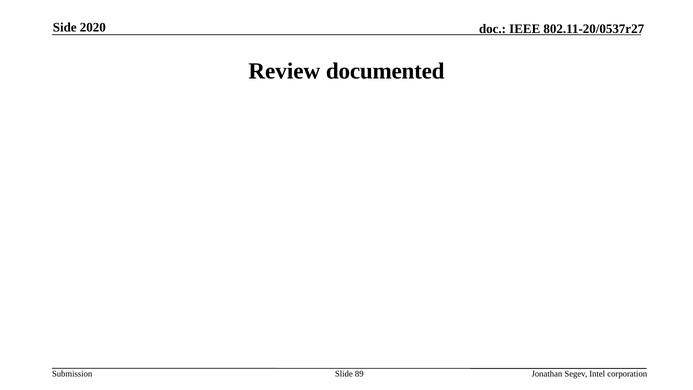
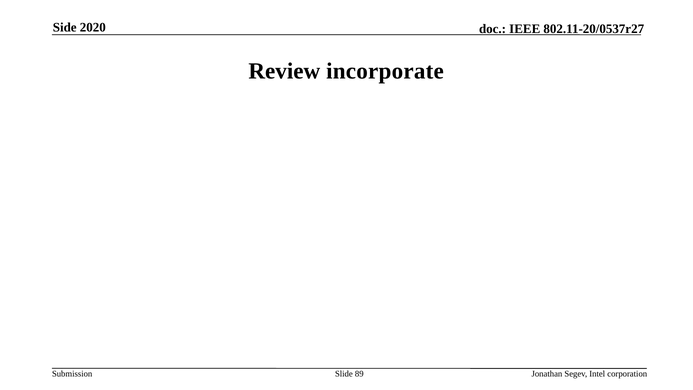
documented: documented -> incorporate (385, 71)
